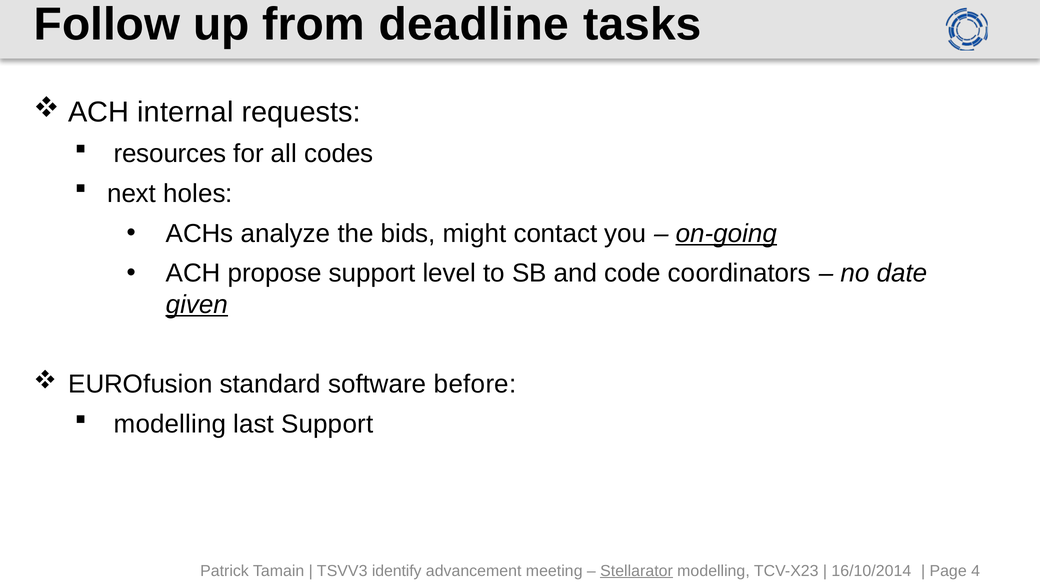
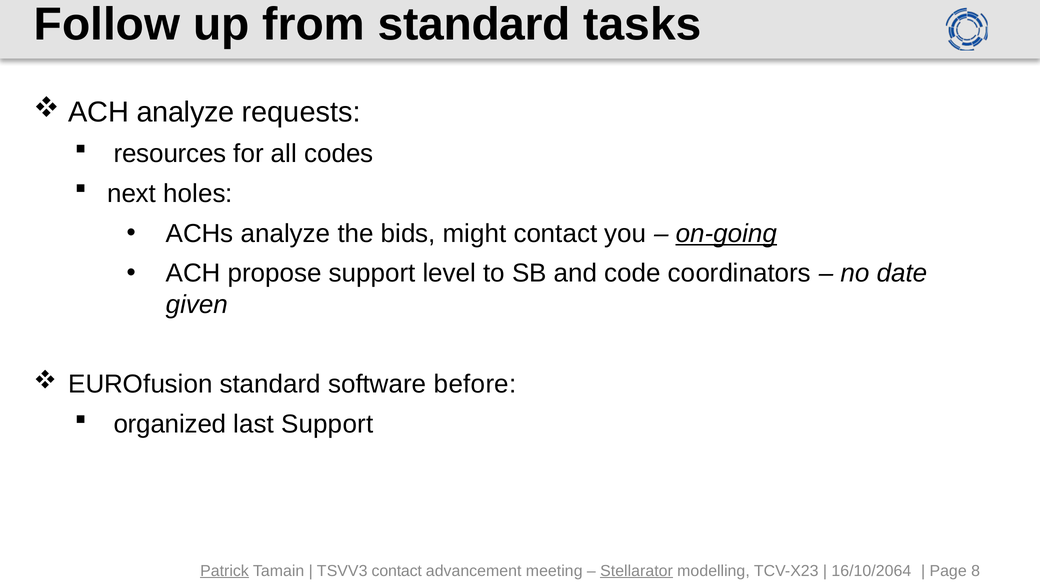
from deadline: deadline -> standard (474, 25)
ACH internal: internal -> analyze (186, 112)
given underline: present -> none (197, 305)
modelling: modelling -> organized (170, 424)
Patrick underline: none -> present (225, 571)
TSVV3 identify: identify -> contact (397, 571)
16/10/2014: 16/10/2014 -> 16/10/2064 (871, 571)
4: 4 -> 8 (976, 571)
